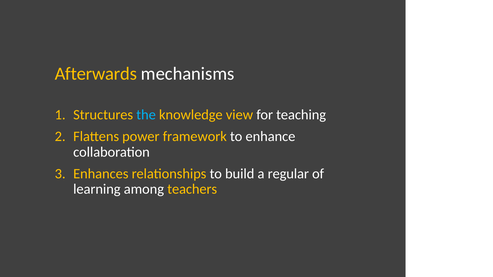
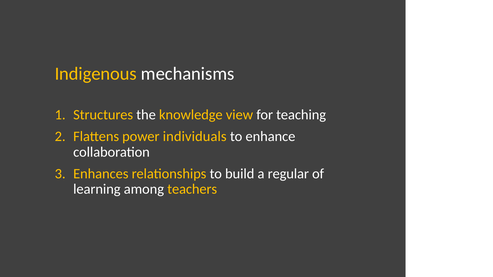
Afterwards: Afterwards -> Indigenous (96, 74)
the colour: light blue -> white (146, 115)
framework: framework -> individuals (195, 137)
